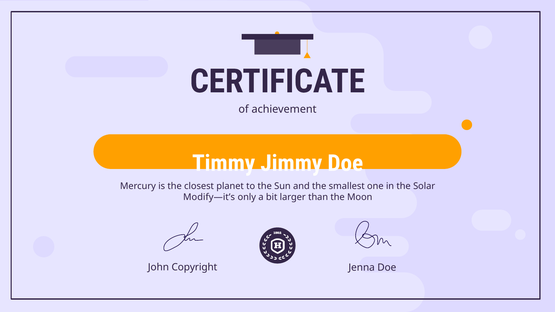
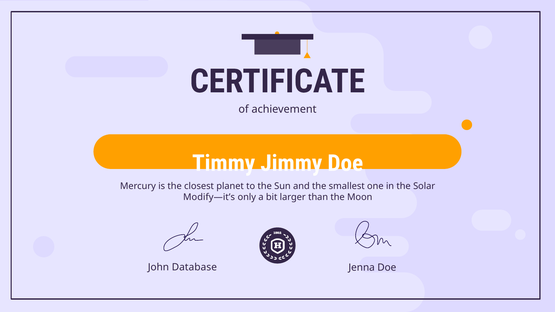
Copyright: Copyright -> Database (194, 267)
